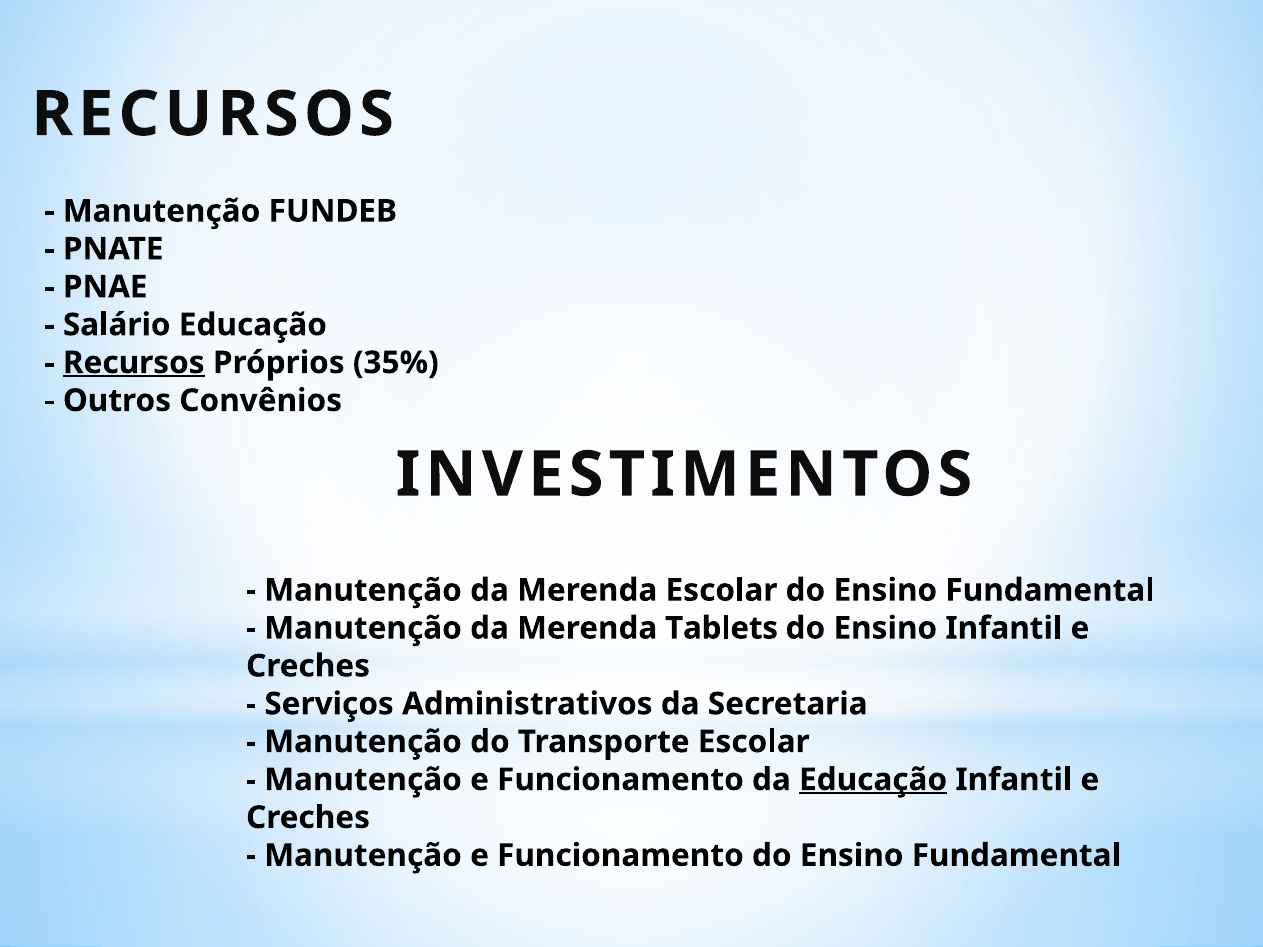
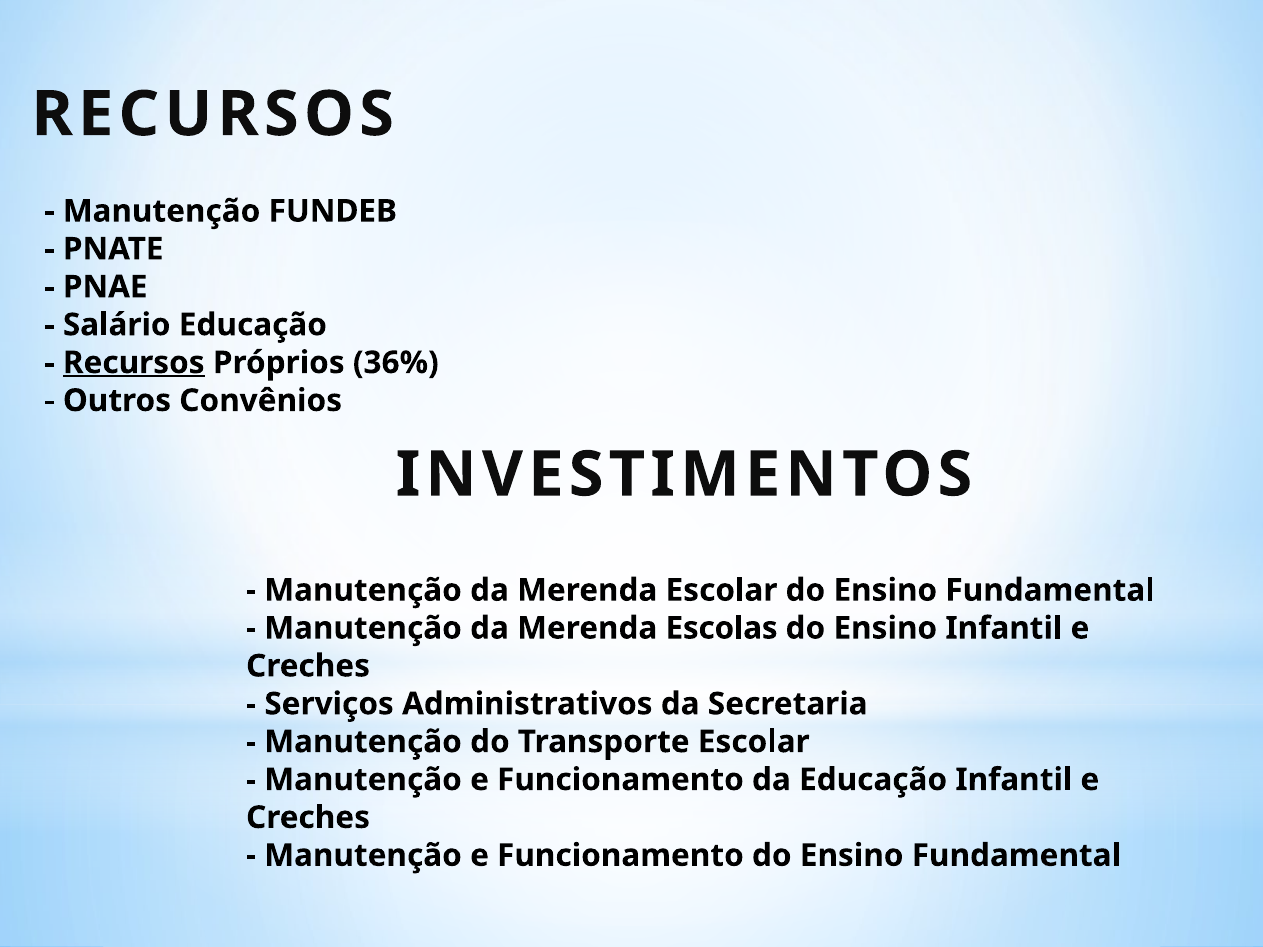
35%: 35% -> 36% (396, 363)
Tablets: Tablets -> Escolas (722, 628)
Educação underline: present -> none (873, 780)
